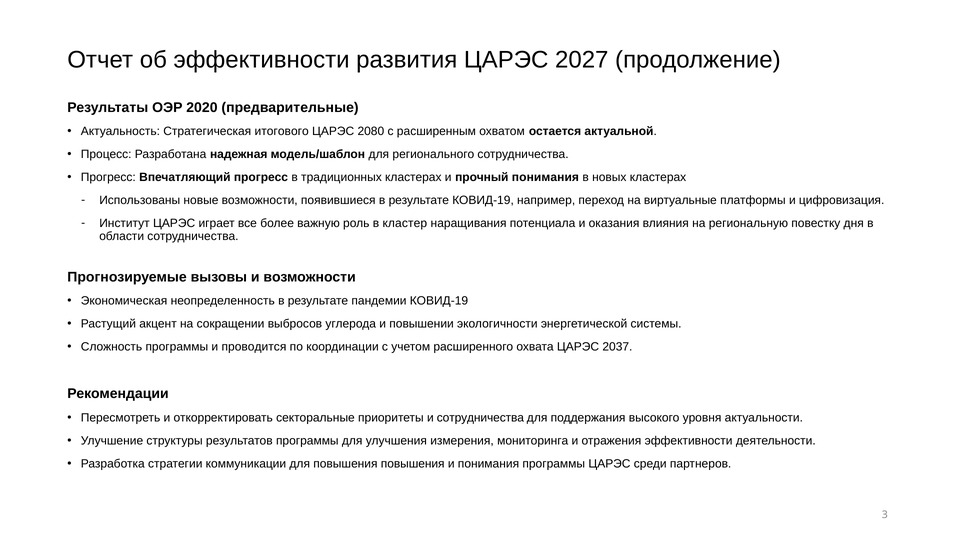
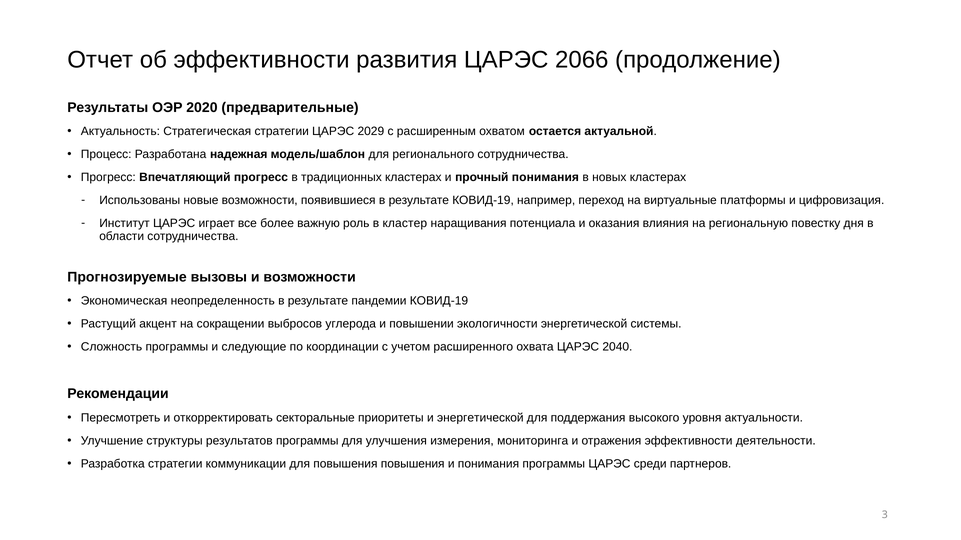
2027: 2027 -> 2066 (582, 60)
Стратегическая итогового: итогового -> стратегии (282, 131)
2080: 2080 -> 2029 (371, 131)
проводится: проводится -> следующие (254, 347)
2037: 2037 -> 2040 (617, 347)
и сотрудничества: сотрудничества -> энергетической (480, 418)
